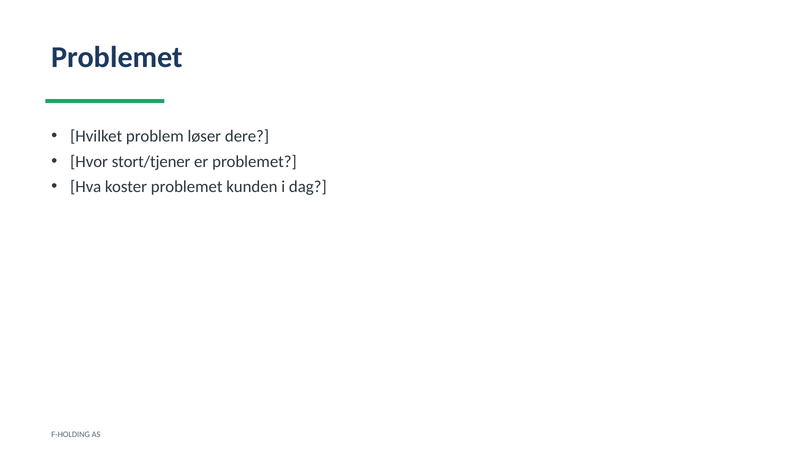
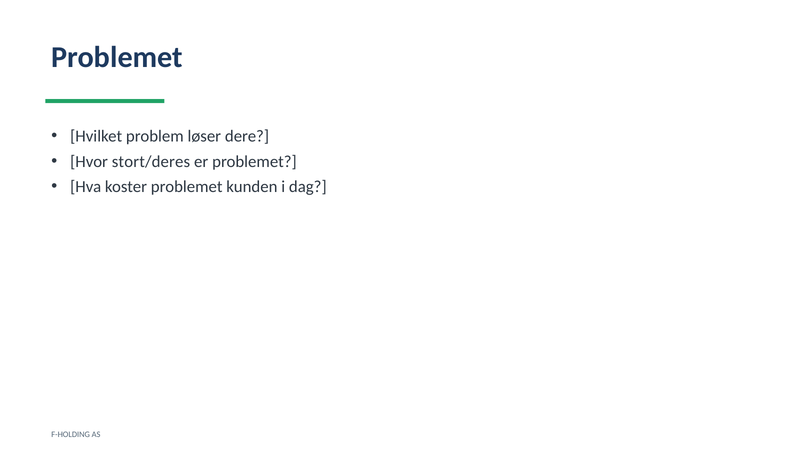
stort/tjener: stort/tjener -> stort/deres (151, 162)
